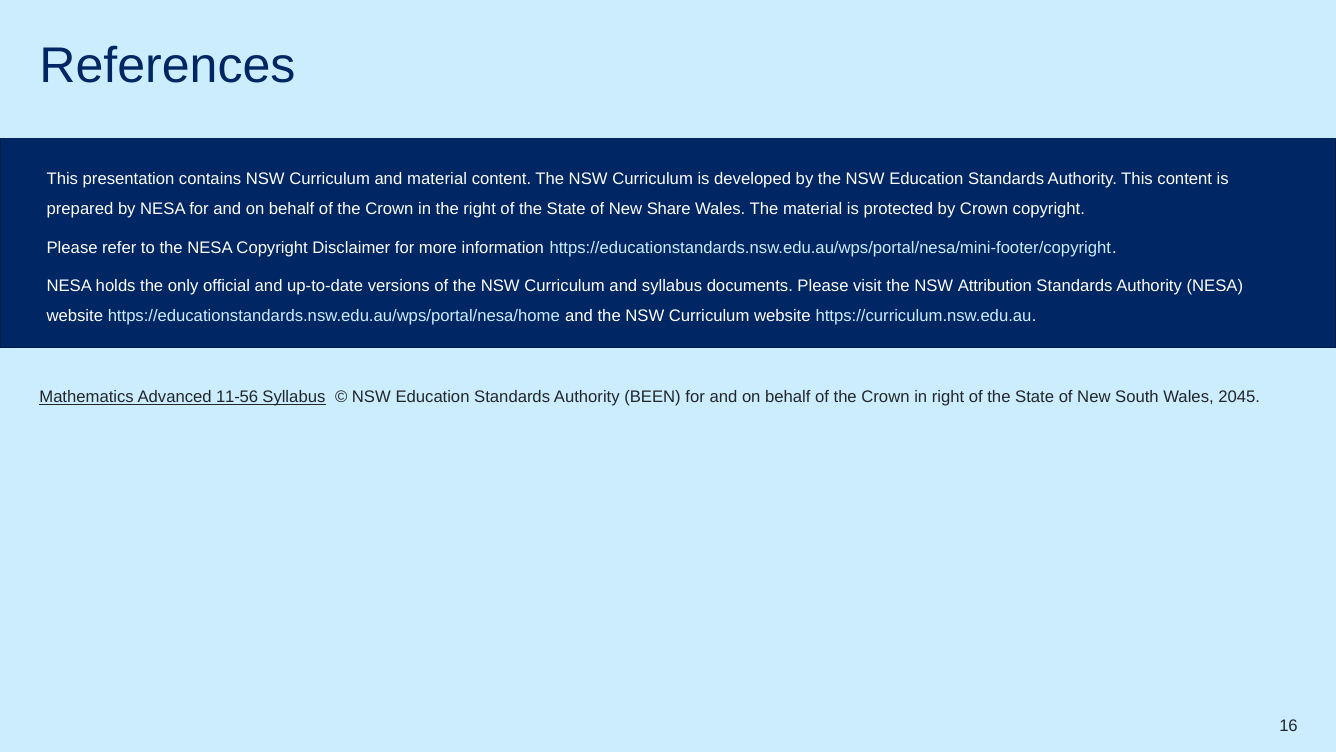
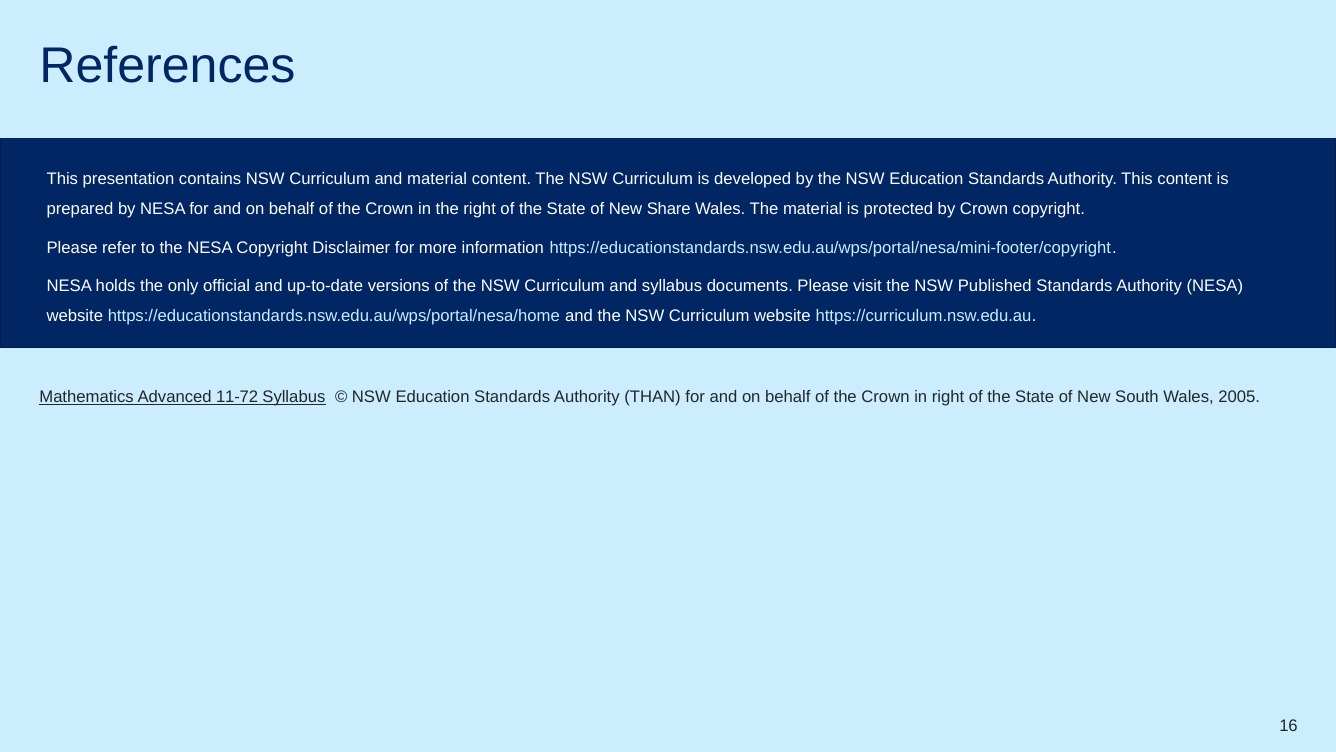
Attribution: Attribution -> Published (995, 286)
11-56: 11-56 -> 11-72 (237, 397)
BEEN: BEEN -> THAN (653, 397)
2045: 2045 -> 2005 (1239, 397)
